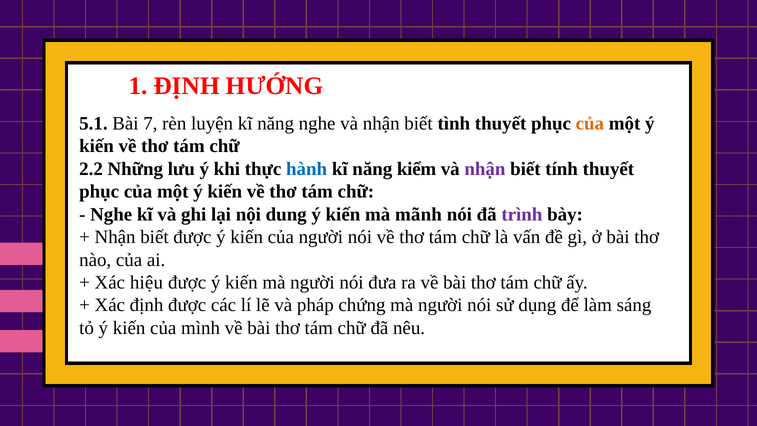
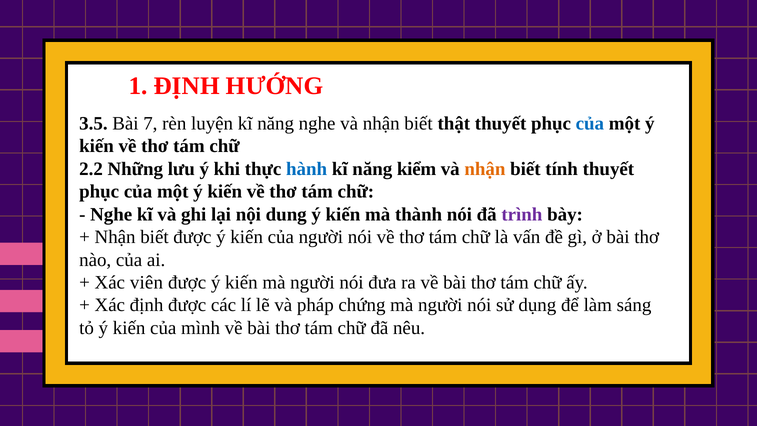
5.1: 5.1 -> 3.5 (93, 123)
tình: tình -> thật (454, 123)
của colour: orange -> blue (590, 123)
nhận colour: purple -> orange (485, 169)
mãnh: mãnh -> thành (419, 214)
hiệu: hiệu -> viên (146, 282)
